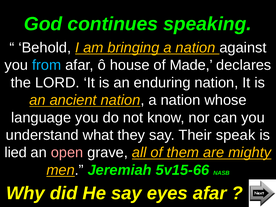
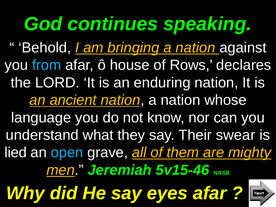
Made: Made -> Rows (191, 65)
speak: speak -> swear (236, 135)
open colour: pink -> light blue (67, 153)
5v15-66: 5v15-66 -> 5v15-46 (182, 170)
